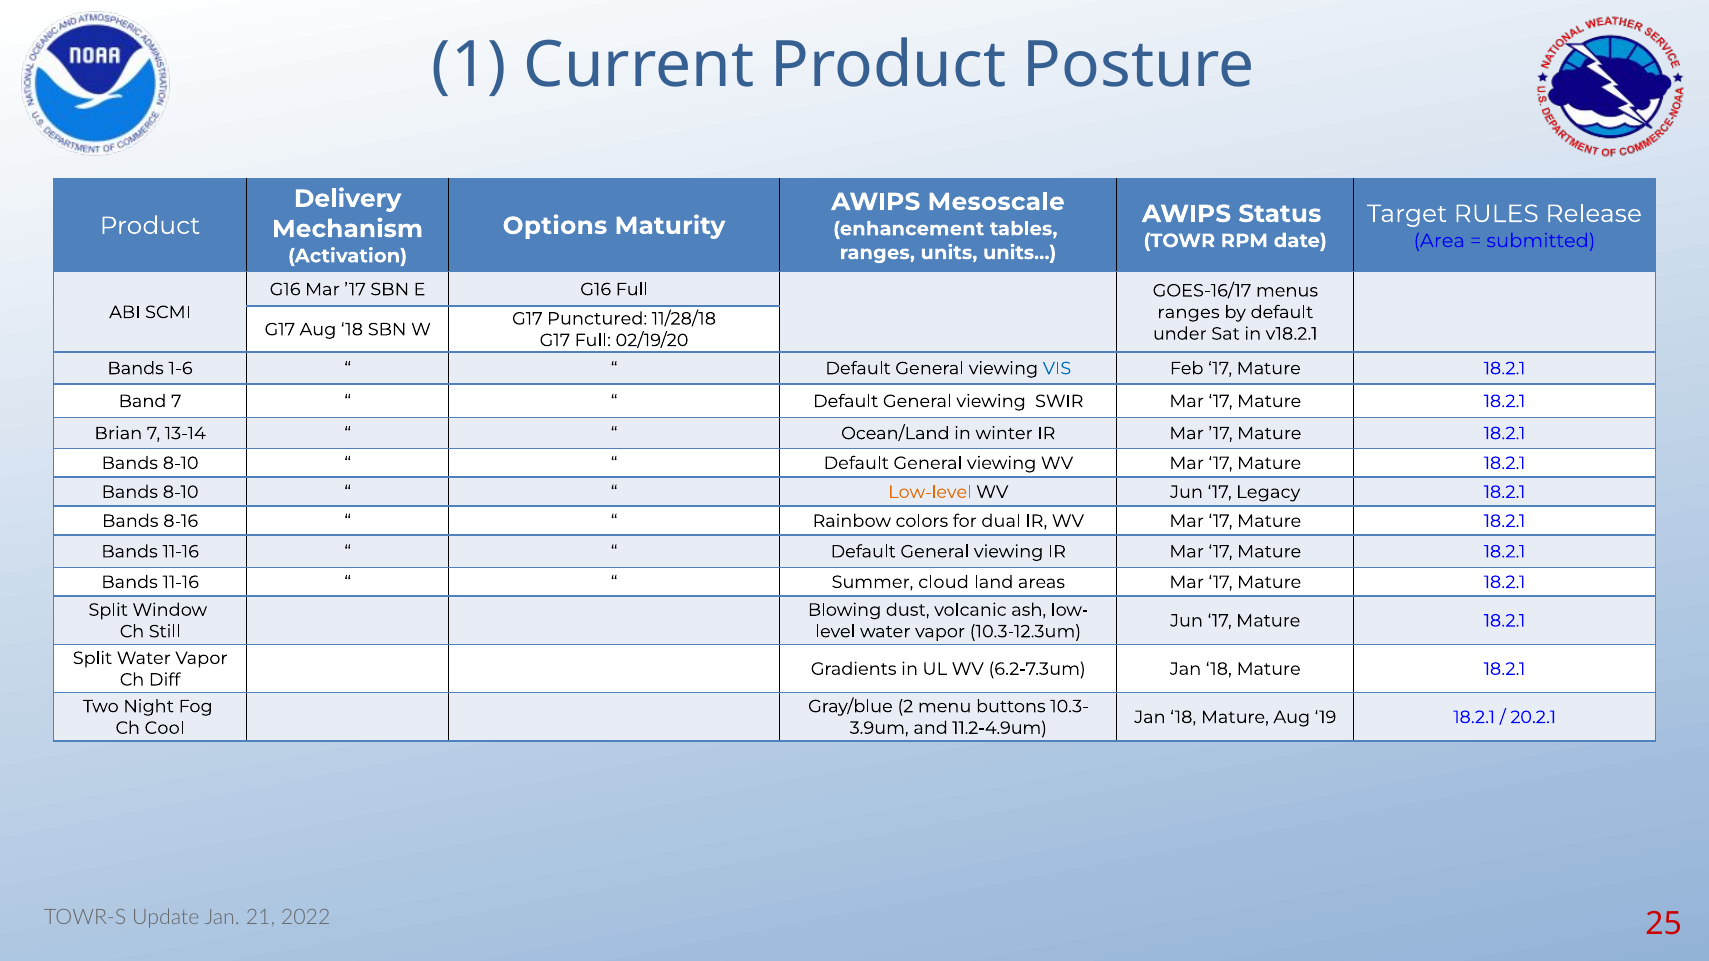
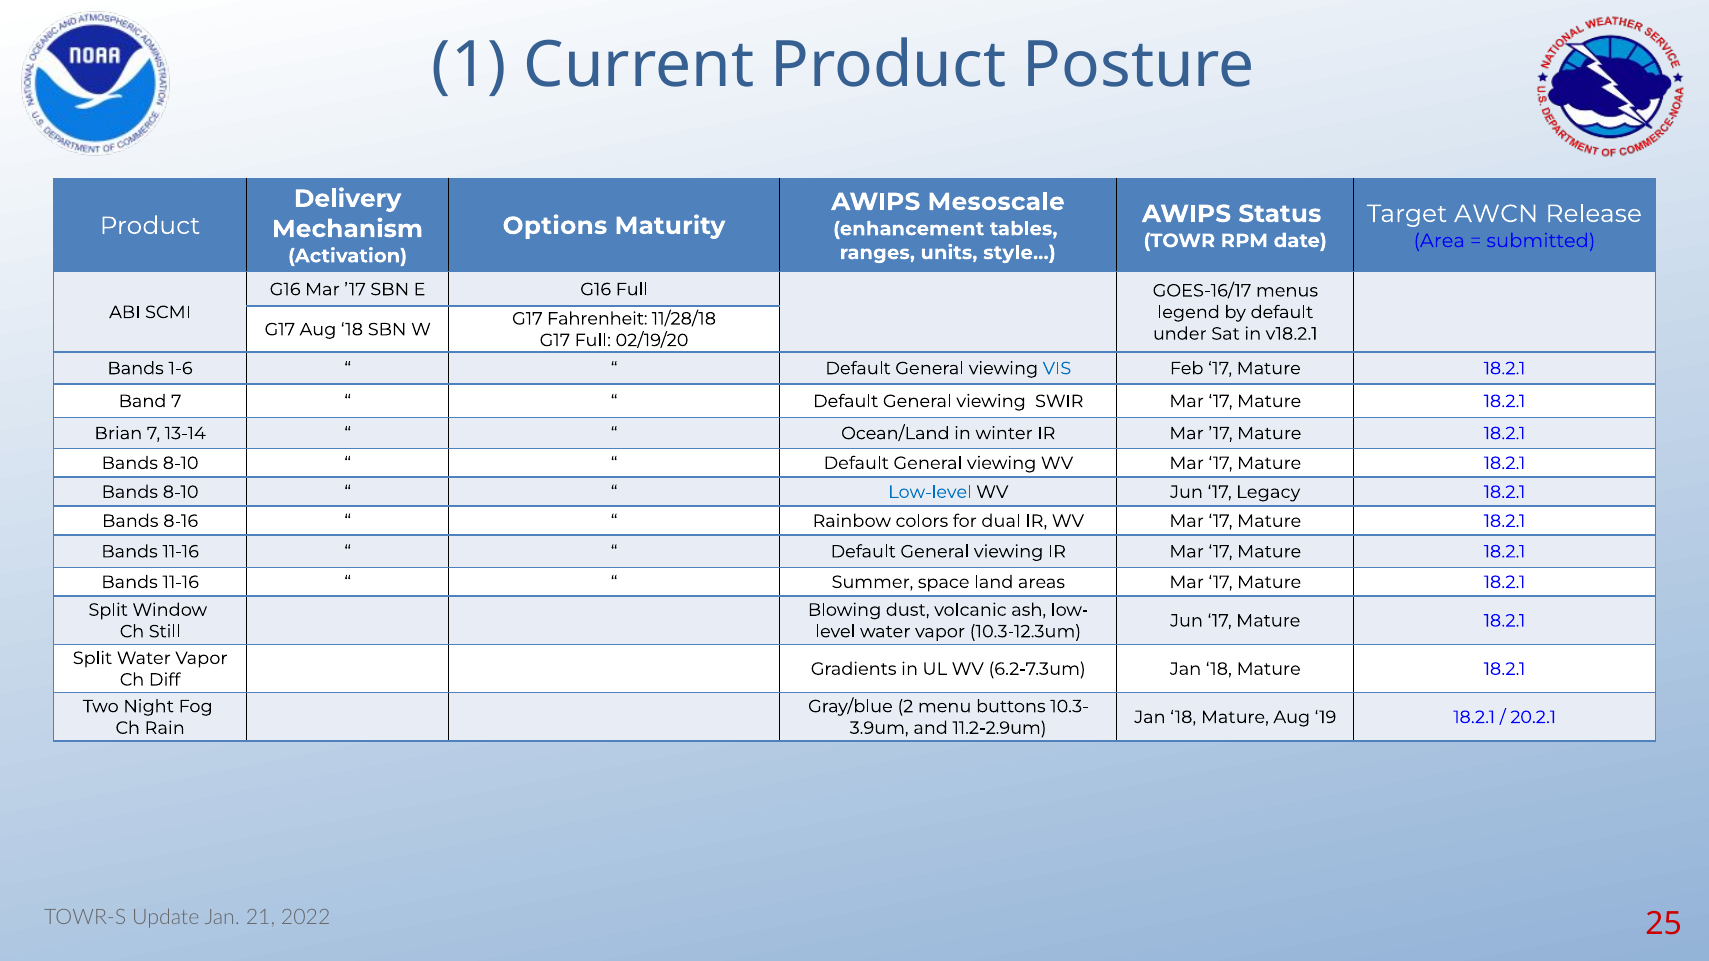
RULES: RULES -> AWCN (1496, 214)
units…: units… -> style… (1020, 253)
ranges: ranges -> legend (1189, 312)
Punctured: Punctured -> Fahrenheit (597, 319)
Low-level colour: orange -> blue (930, 492)
cloud: cloud -> space (944, 582)
Cool: Cool -> Rain (165, 728)
11.2-4.9um: 11.2-4.9um -> 11.2-2.9um (1000, 728)
